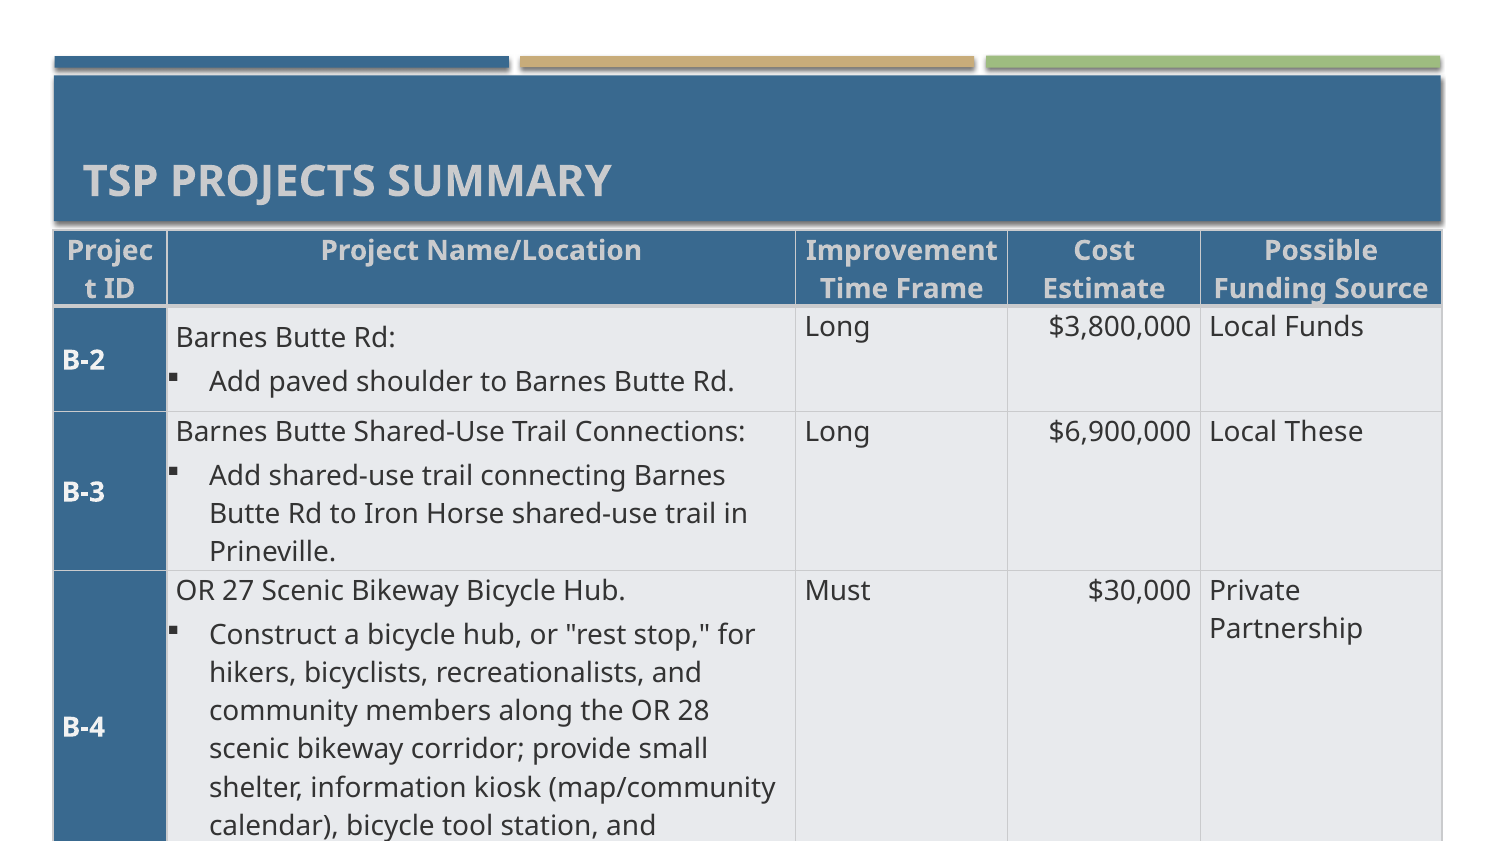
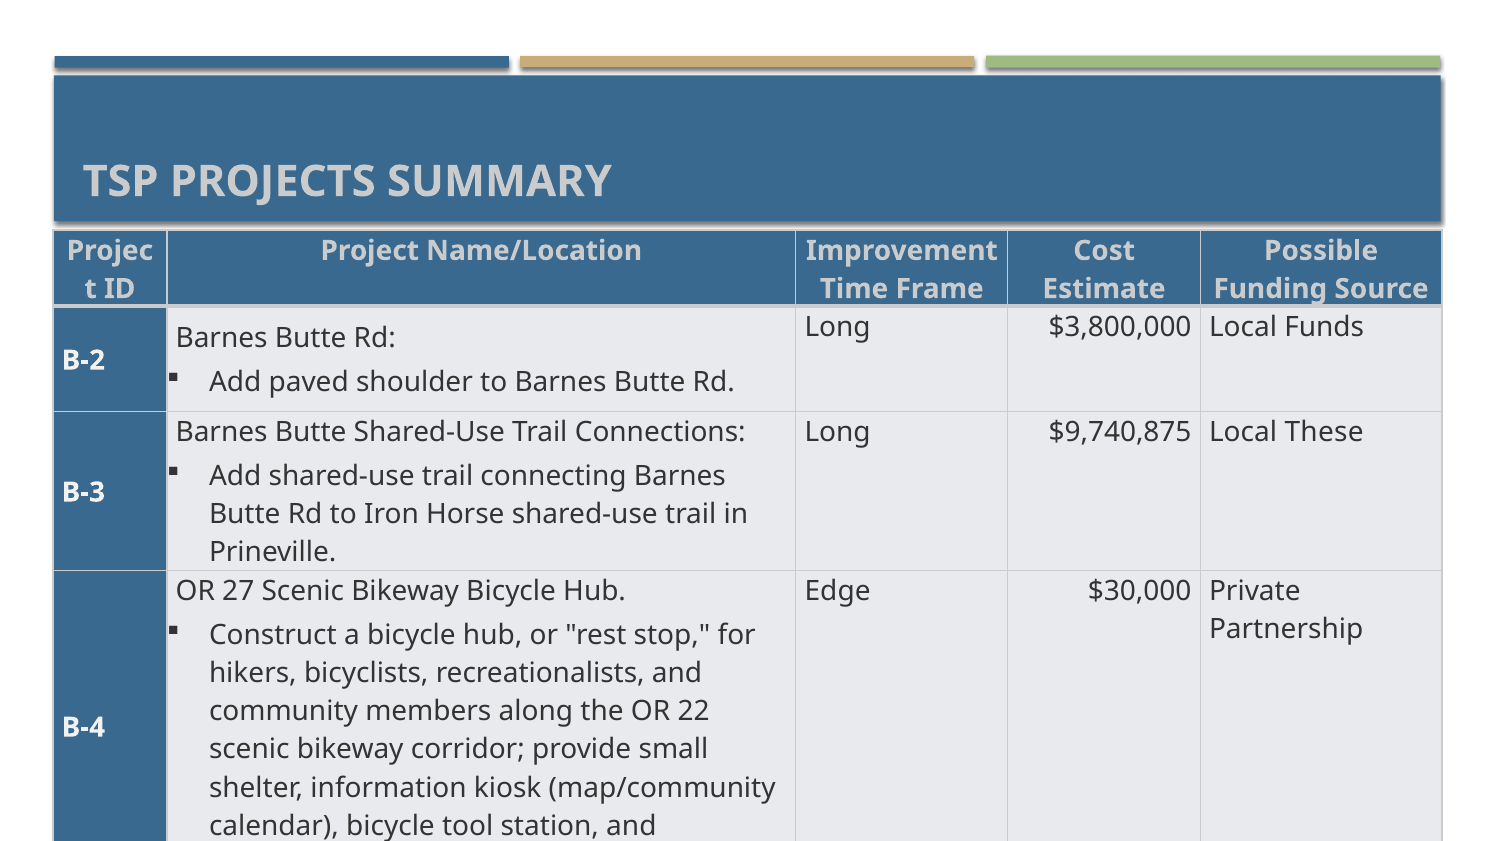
$6,900,000: $6,900,000 -> $9,740,875 (1120, 432)
Must: Must -> Edge (838, 591)
28: 28 -> 22 (694, 711)
